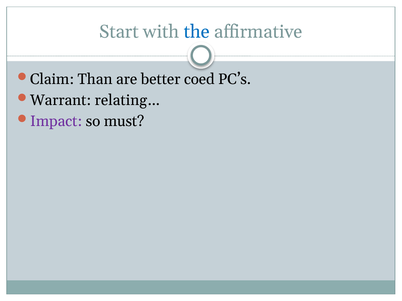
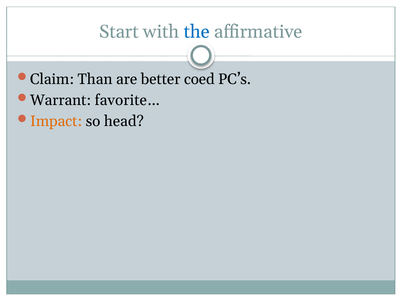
relating…: relating… -> favorite… (127, 100)
Impact colour: purple -> orange (56, 121)
must: must -> head (124, 121)
